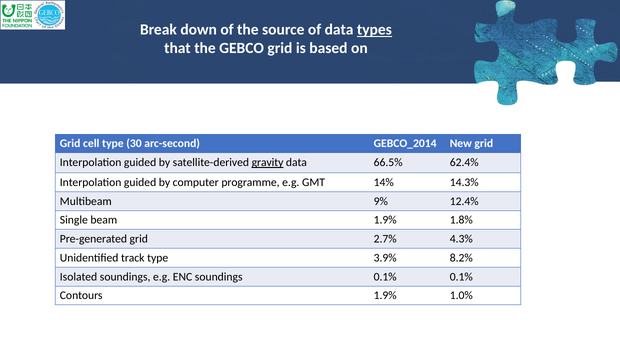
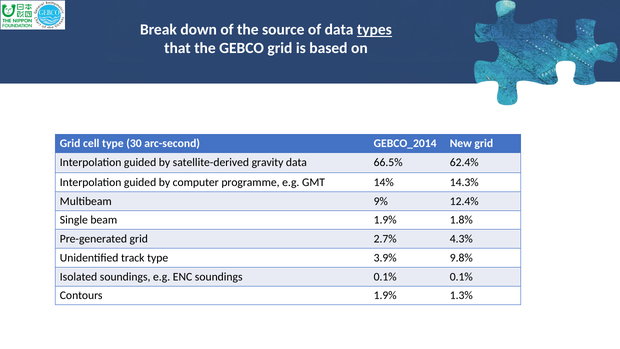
gravity underline: present -> none (268, 162)
8.2%: 8.2% -> 9.8% (461, 258)
1.0%: 1.0% -> 1.3% (461, 295)
